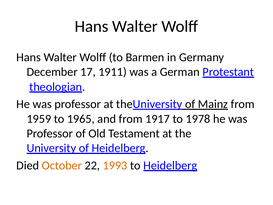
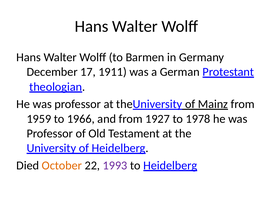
1965: 1965 -> 1966 (81, 119)
1917: 1917 -> 1927 (158, 119)
1993 colour: orange -> purple (115, 165)
